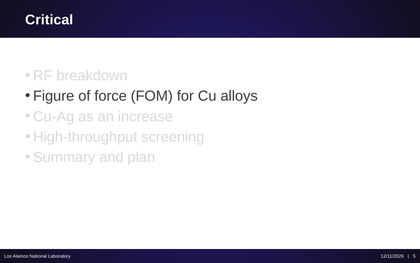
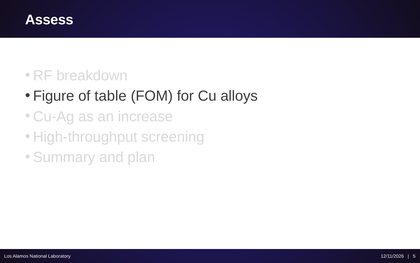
Critical: Critical -> Assess (49, 20)
force: force -> table (111, 96)
